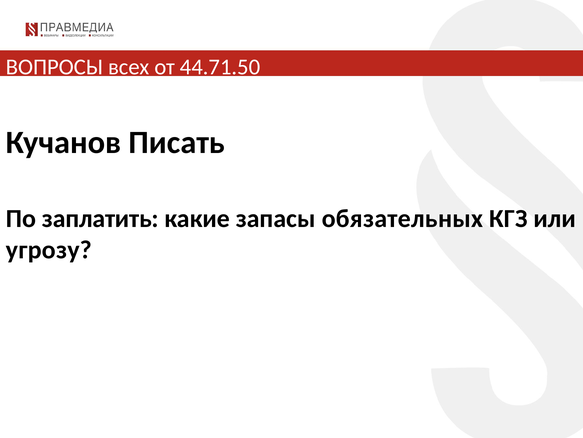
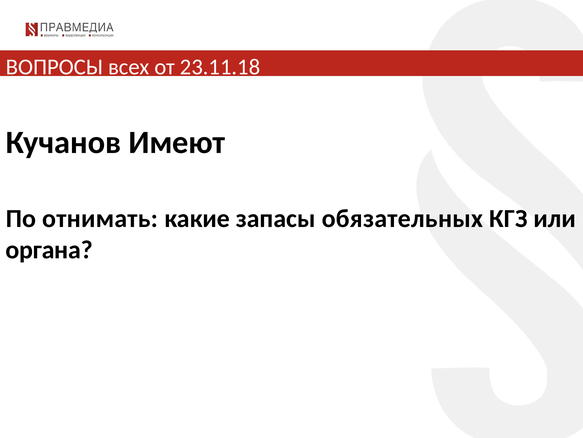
44.71.50: 44.71.50 -> 23.11.18 (220, 67)
Писать: Писать -> Имеют (177, 142)
заплатить: заплатить -> отнимать (100, 218)
угрозу: угрозу -> органа (49, 249)
